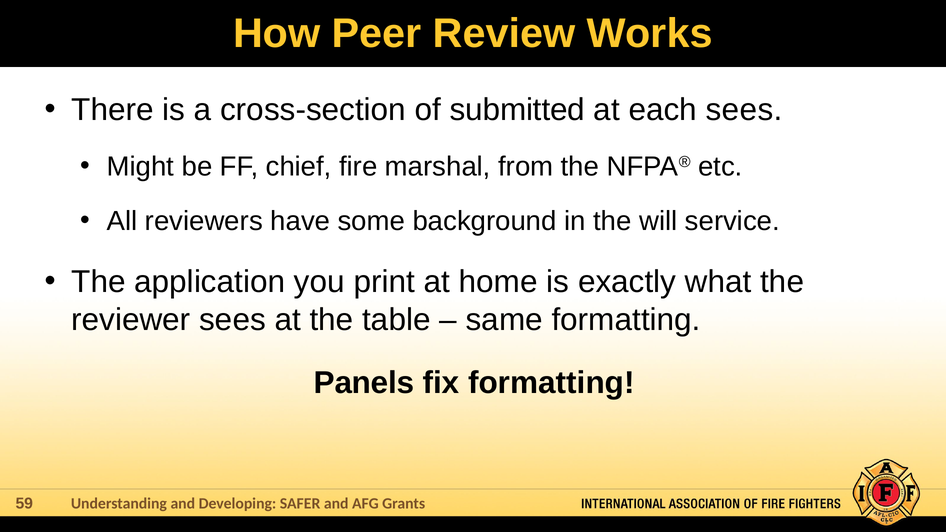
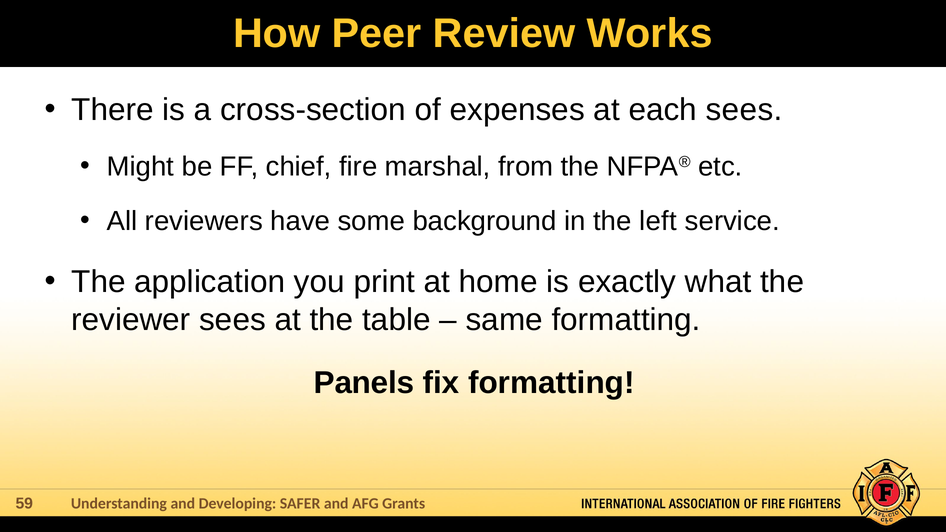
submitted: submitted -> expenses (517, 110)
will: will -> left (658, 221)
